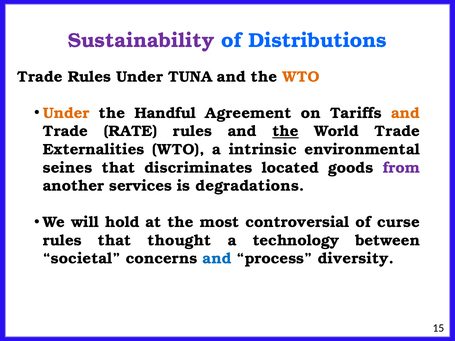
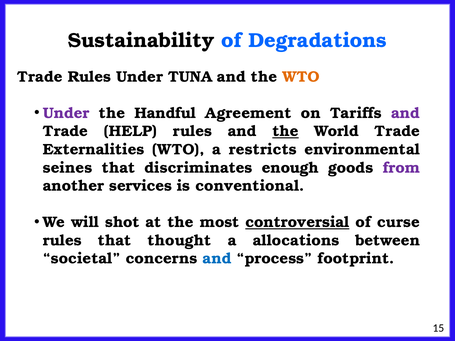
Sustainability colour: purple -> black (141, 41)
Distributions: Distributions -> Degradations (318, 41)
Under colour: orange -> purple (66, 113)
and colour: orange -> purple (406, 113)
RATE: RATE -> HELP (130, 131)
intrinsic: intrinsic -> restricts (263, 150)
located: located -> enough (290, 168)
degradations: degradations -> conventional (250, 186)
hold: hold -> shot (122, 222)
controversial underline: none -> present (297, 222)
technology: technology -> allocations (296, 241)
diversity: diversity -> footprint (356, 259)
